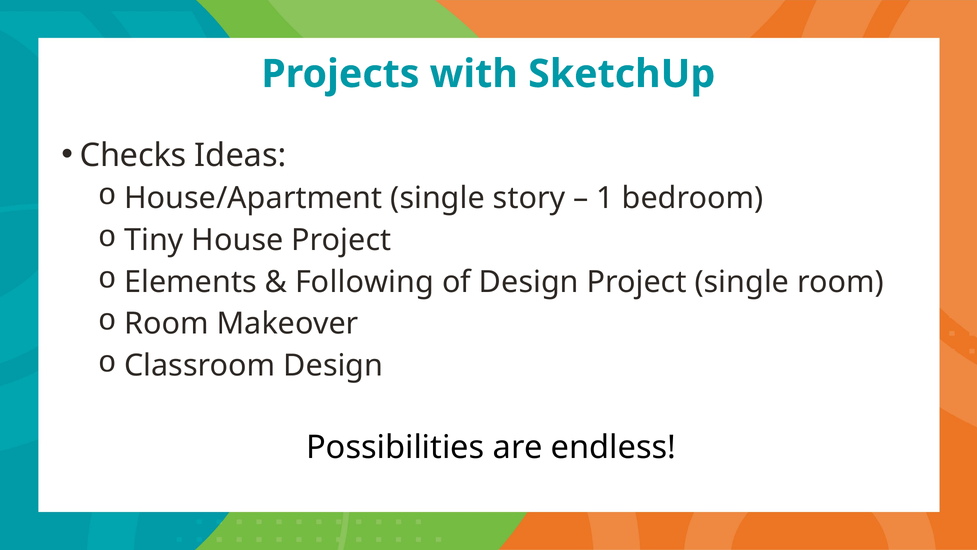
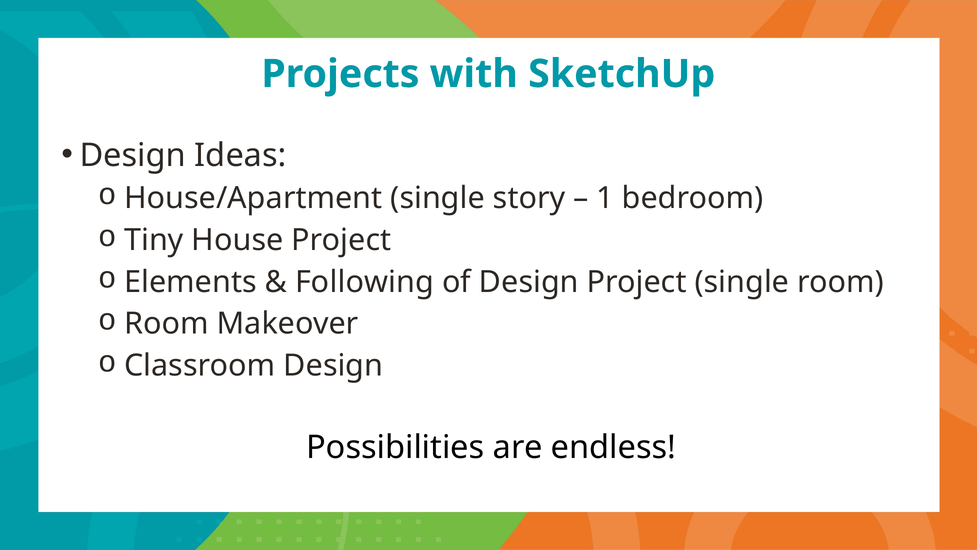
Checks: Checks -> Design (133, 155)
